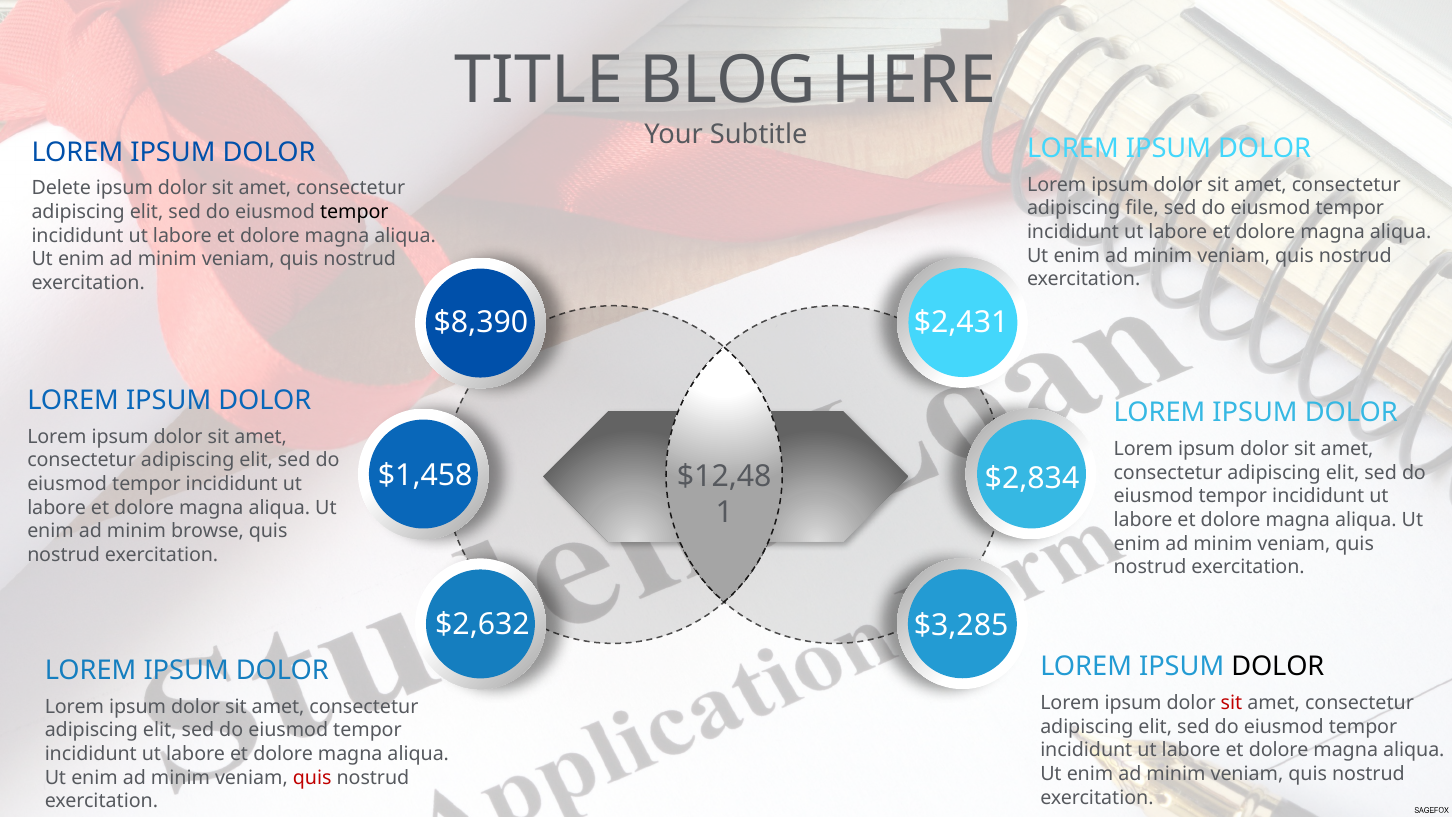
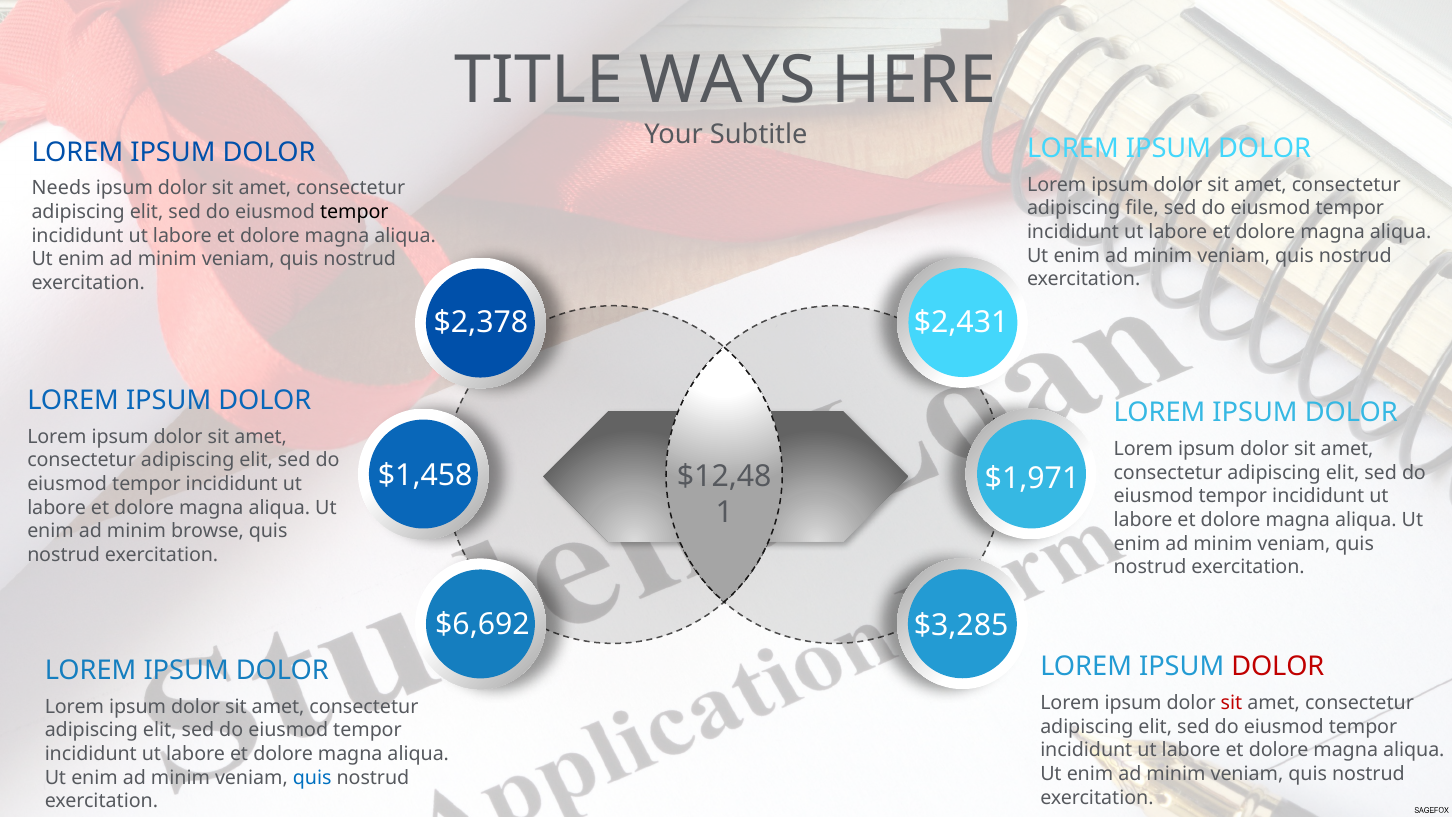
BLOG: BLOG -> WAYS (728, 81)
Delete: Delete -> Needs (61, 188)
$8,390: $8,390 -> $2,378 (481, 322)
$2,834: $2,834 -> $1,971 (1032, 478)
$2,632: $2,632 -> $6,692 (482, 624)
DOLOR colour: black -> red (1278, 667)
quis colour: red -> blue (312, 777)
